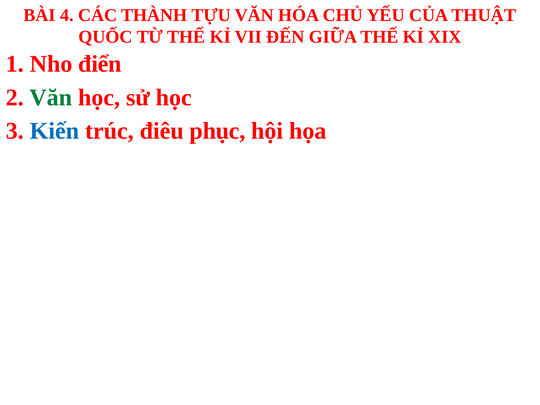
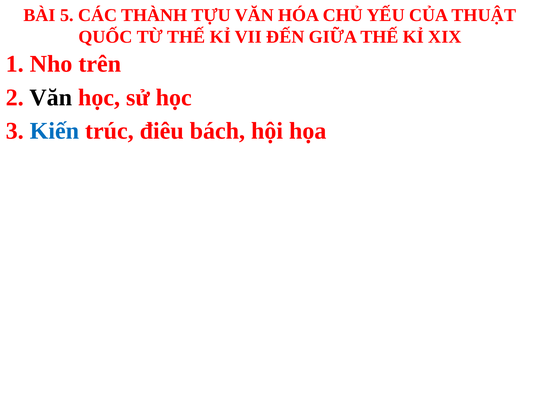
4: 4 -> 5 (67, 15)
điển: điển -> trên (100, 64)
Văn colour: green -> black (51, 97)
phục: phục -> bách (217, 131)
